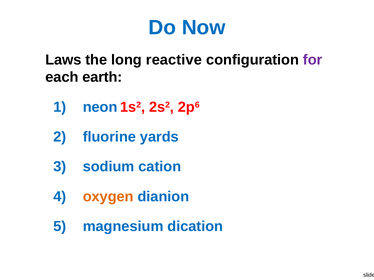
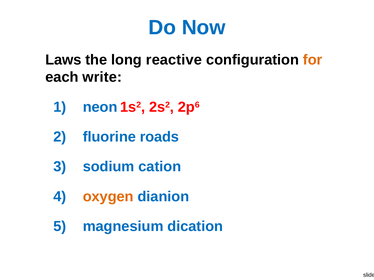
for colour: purple -> orange (313, 60)
earth: earth -> write (102, 77)
yards: yards -> roads (159, 137)
